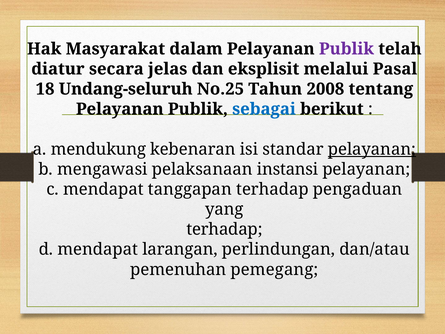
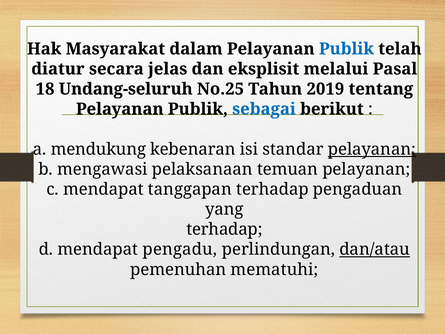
Publik colour: purple -> blue (346, 49)
2008: 2008 -> 2019 (325, 89)
instansi: instansi -> temuan (288, 169)
larangan: larangan -> pengadu (180, 249)
dan/atau underline: none -> present (375, 249)
pemegang: pemegang -> mematuhi (274, 269)
